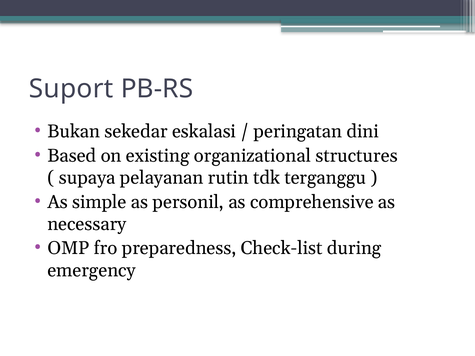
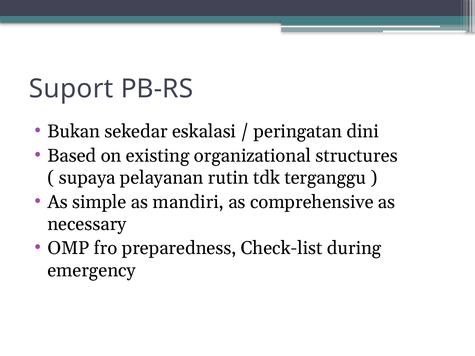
personil: personil -> mandiri (188, 202)
